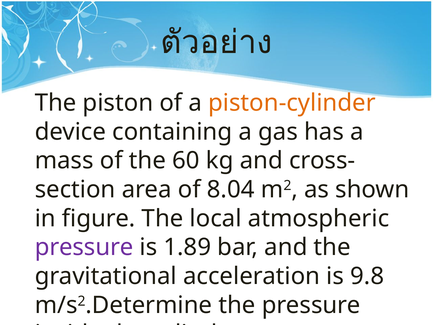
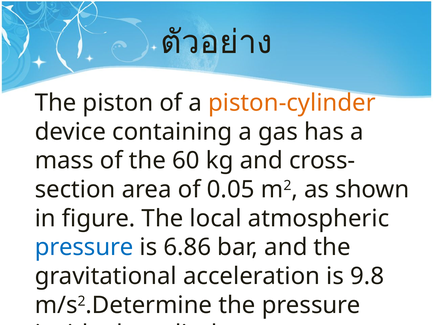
8.04: 8.04 -> 0.05 (231, 189)
pressure colour: purple -> blue (84, 247)
1.89: 1.89 -> 6.86 (187, 247)
